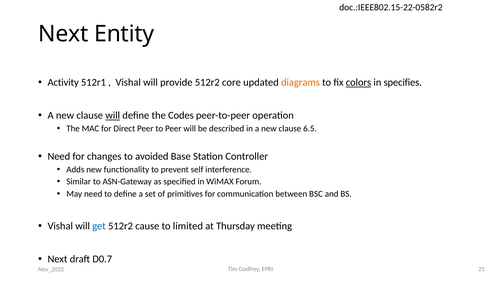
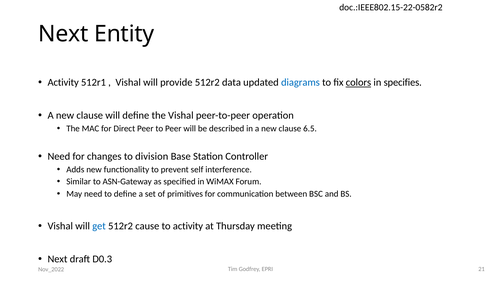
core: core -> data (231, 82)
diagrams colour: orange -> blue (300, 82)
will underline: present -> none (113, 115)
the Codes: Codes -> Vishal (181, 115)
avoided: avoided -> division (152, 156)
to limited: limited -> activity (188, 226)
D0.7: D0.7 -> D0.3 (102, 259)
